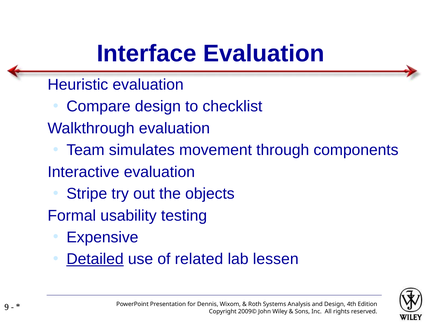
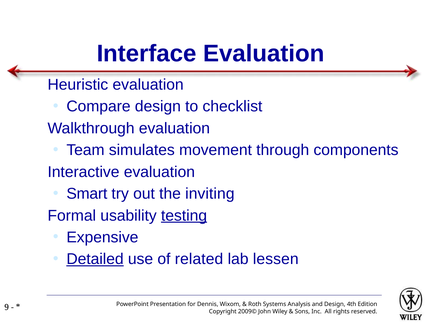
Stripe: Stripe -> Smart (87, 194)
objects: objects -> inviting (210, 194)
testing underline: none -> present (184, 216)
